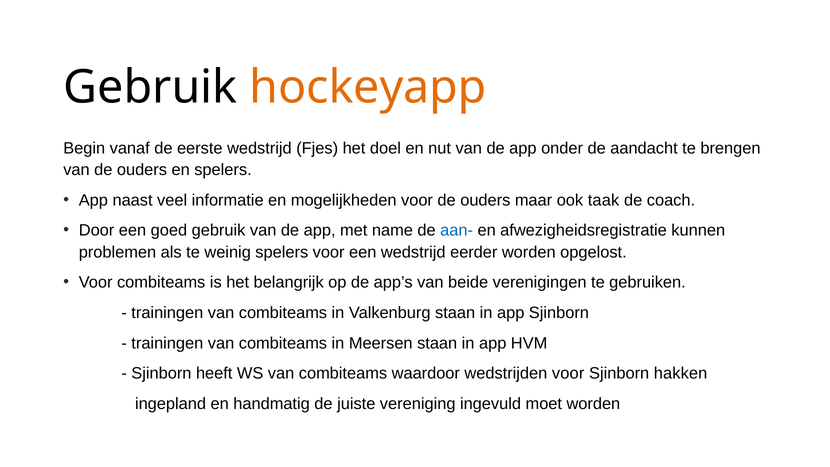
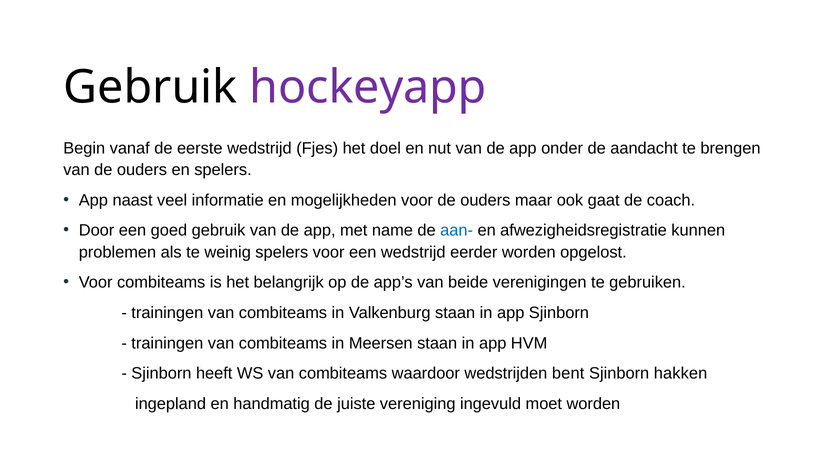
hockeyapp colour: orange -> purple (368, 87)
taak: taak -> gaat (604, 200)
wedstrijden voor: voor -> bent (568, 373)
